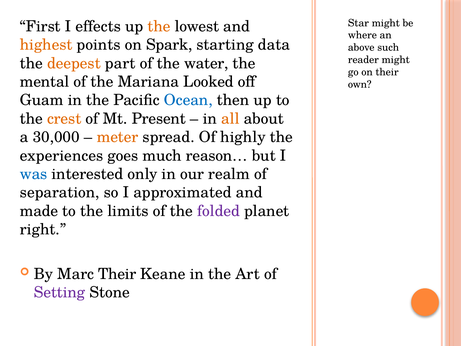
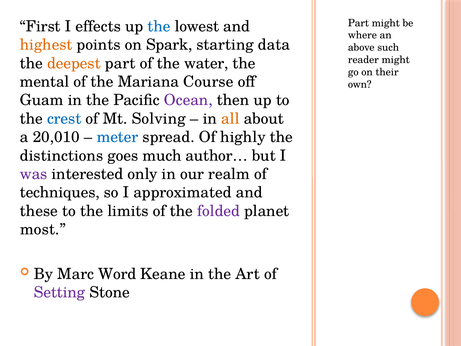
Star: Star -> Part (358, 23)
the colour: orange -> blue (159, 26)
Looked: Looked -> Course (208, 82)
Ocean colour: blue -> purple (188, 100)
crest colour: orange -> blue (64, 119)
Present: Present -> Solving (159, 119)
30,000: 30,000 -> 20,010 (56, 137)
meter colour: orange -> blue (118, 137)
experiences: experiences -> distinctions (62, 155)
reason…: reason… -> author… (217, 155)
was colour: blue -> purple (34, 174)
separation: separation -> techniques (60, 192)
made: made -> these (39, 211)
right: right -> most (43, 229)
Marc Their: Their -> Word (117, 274)
